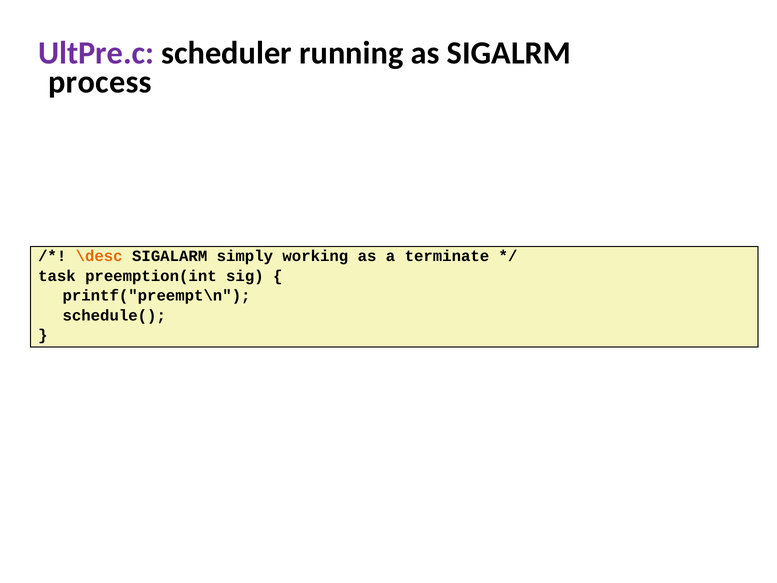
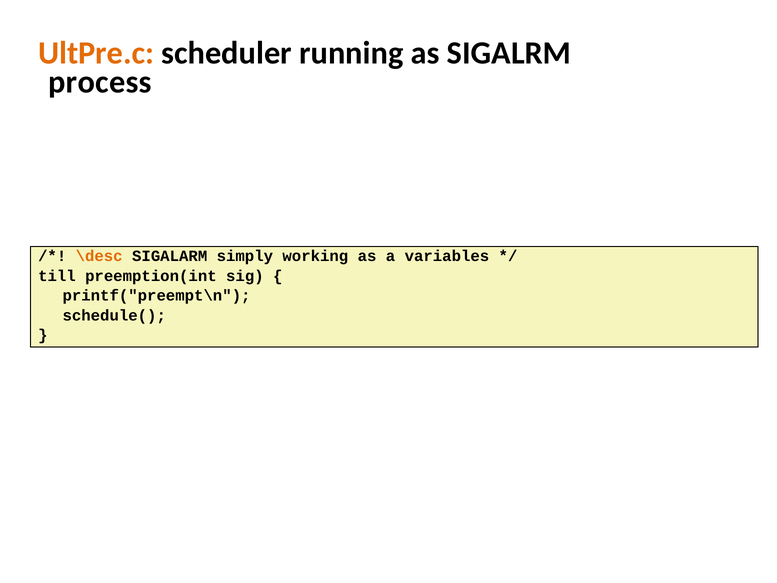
UltPre.c colour: purple -> orange (96, 53)
terminate: terminate -> variables (447, 256)
task: task -> till (57, 276)
